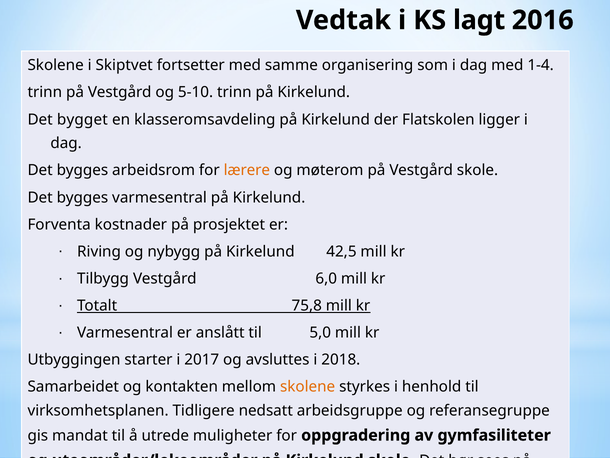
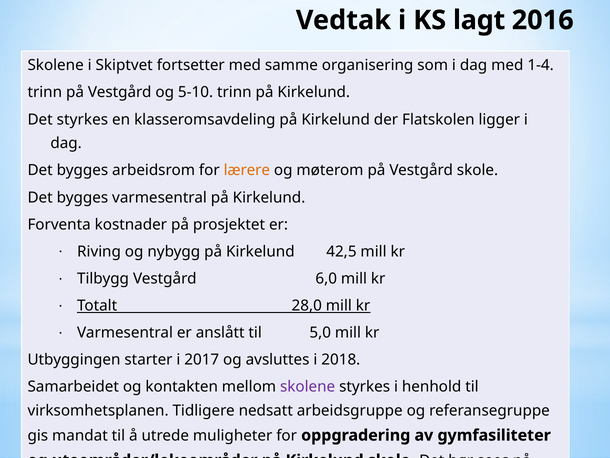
Det bygget: bygget -> styrkes (82, 119)
75,8: 75,8 -> 28,0 (307, 305)
skolene colour: orange -> purple (308, 386)
